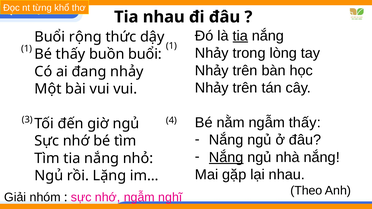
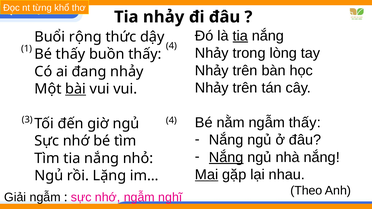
Tia nhau: nhau -> nhảy (164, 17)
1 1: 1 -> 4 (171, 46)
buồn buổi: buổi -> thấy (145, 54)
bài underline: none -> present (76, 89)
Mai underline: none -> present (207, 175)
Giải nhóm: nhóm -> ngẫm (45, 197)
